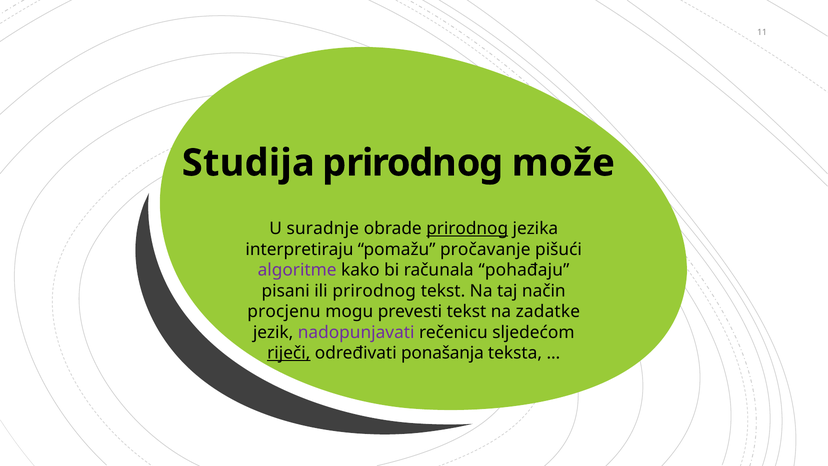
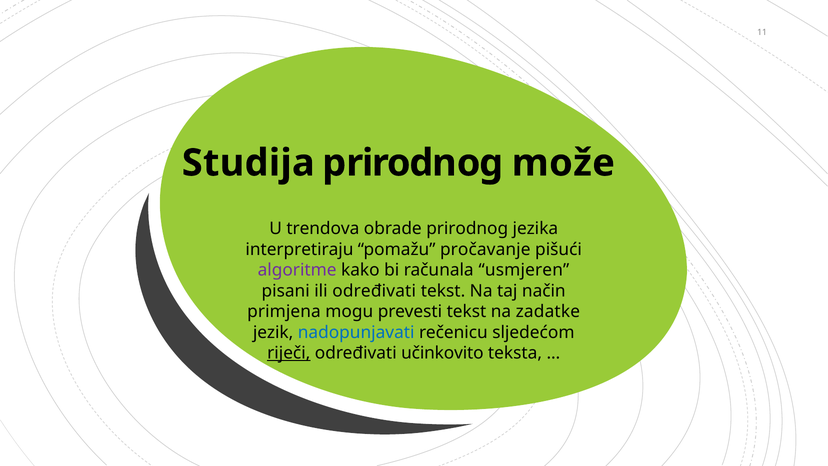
suradnje: suradnje -> trendova (323, 229)
prirodnog underline: present -> none (467, 229)
pohađaju: pohađaju -> usmjeren (524, 270)
ili prirodnog: prirodnog -> određivati (374, 291)
procjenu: procjenu -> primjena (284, 311)
nadopunjavati colour: purple -> blue (356, 332)
ponašanja: ponašanja -> učinkovito (442, 353)
